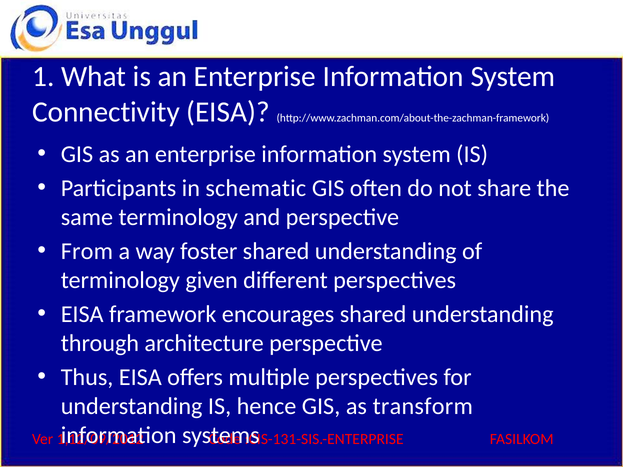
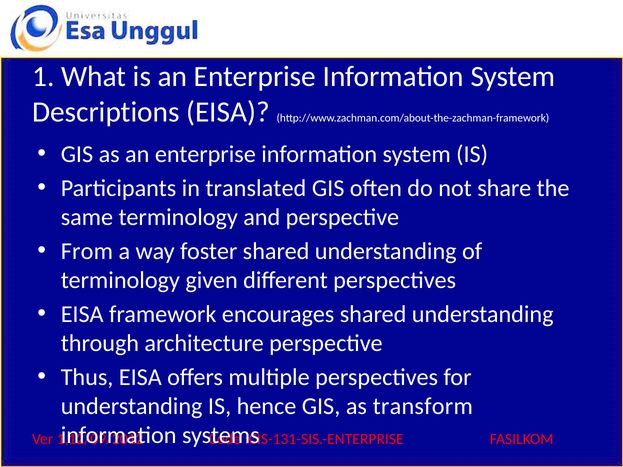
Connectivity: Connectivity -> Descriptions (106, 112)
schematic: schematic -> translated (256, 188)
